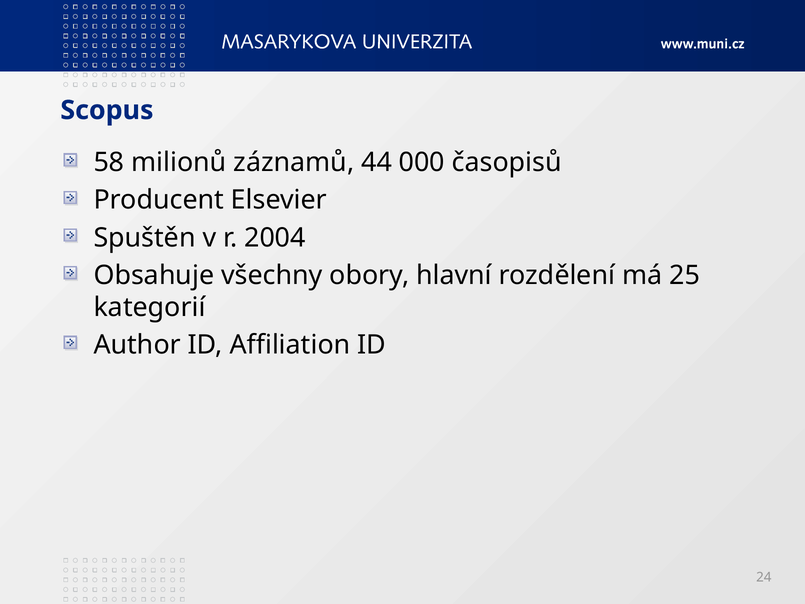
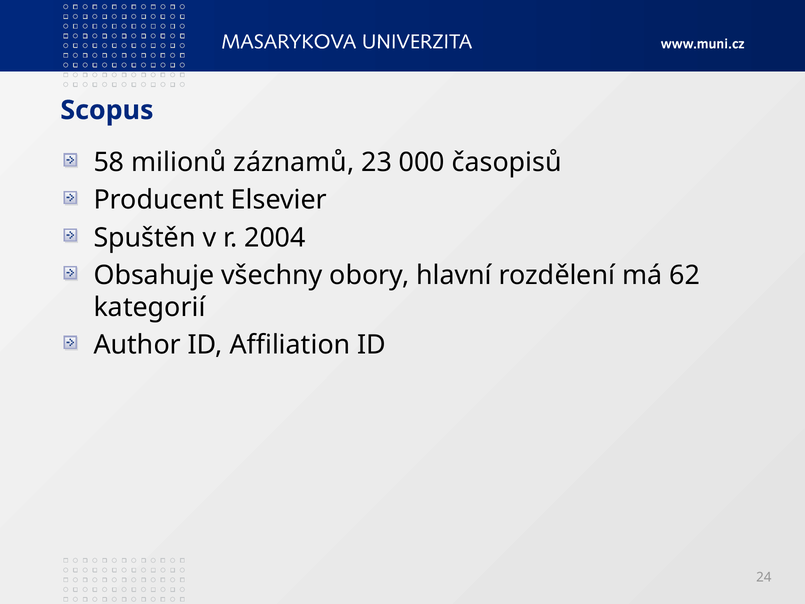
44: 44 -> 23 (377, 162)
25: 25 -> 62 (685, 275)
